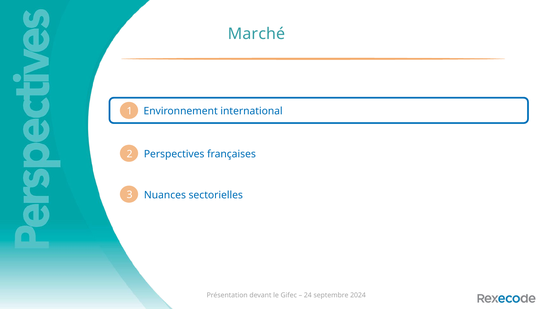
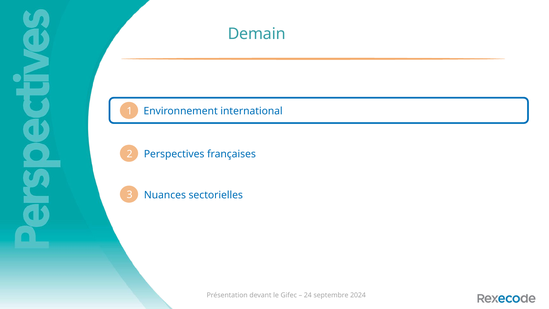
Marché: Marché -> Demain (257, 34)
